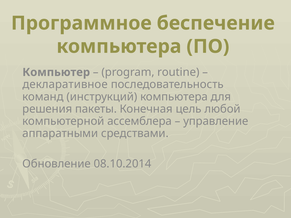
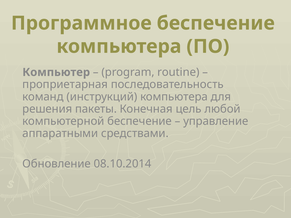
декларативное: декларативное -> проприетарная (65, 85)
компьютерной ассемблера: ассемблера -> беспечение (140, 121)
